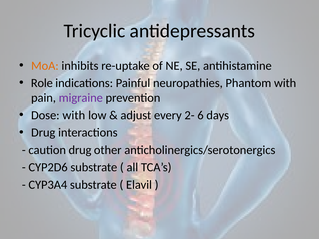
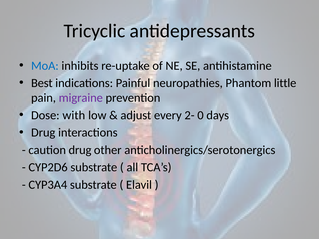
MoA colour: orange -> blue (45, 66)
Role: Role -> Best (42, 83)
Phantom with: with -> little (285, 83)
6: 6 -> 0 (200, 115)
